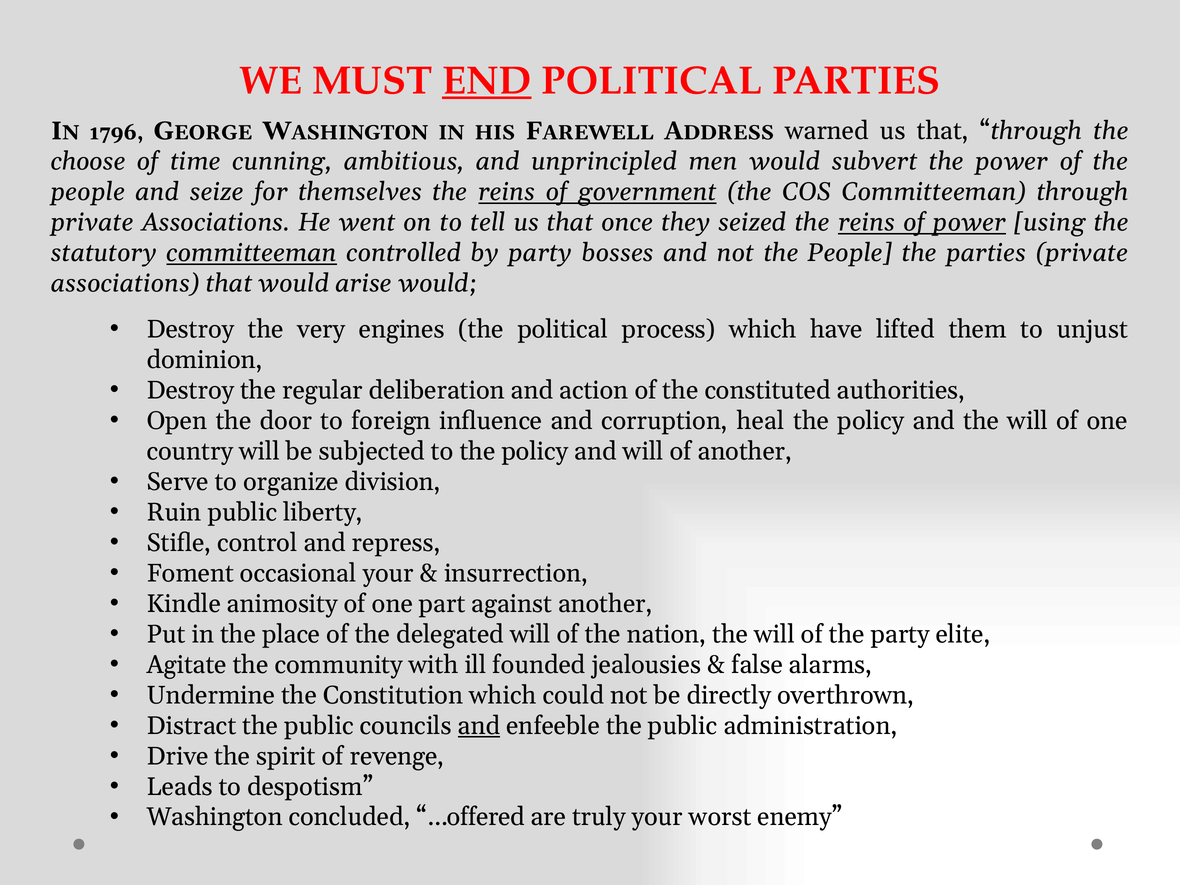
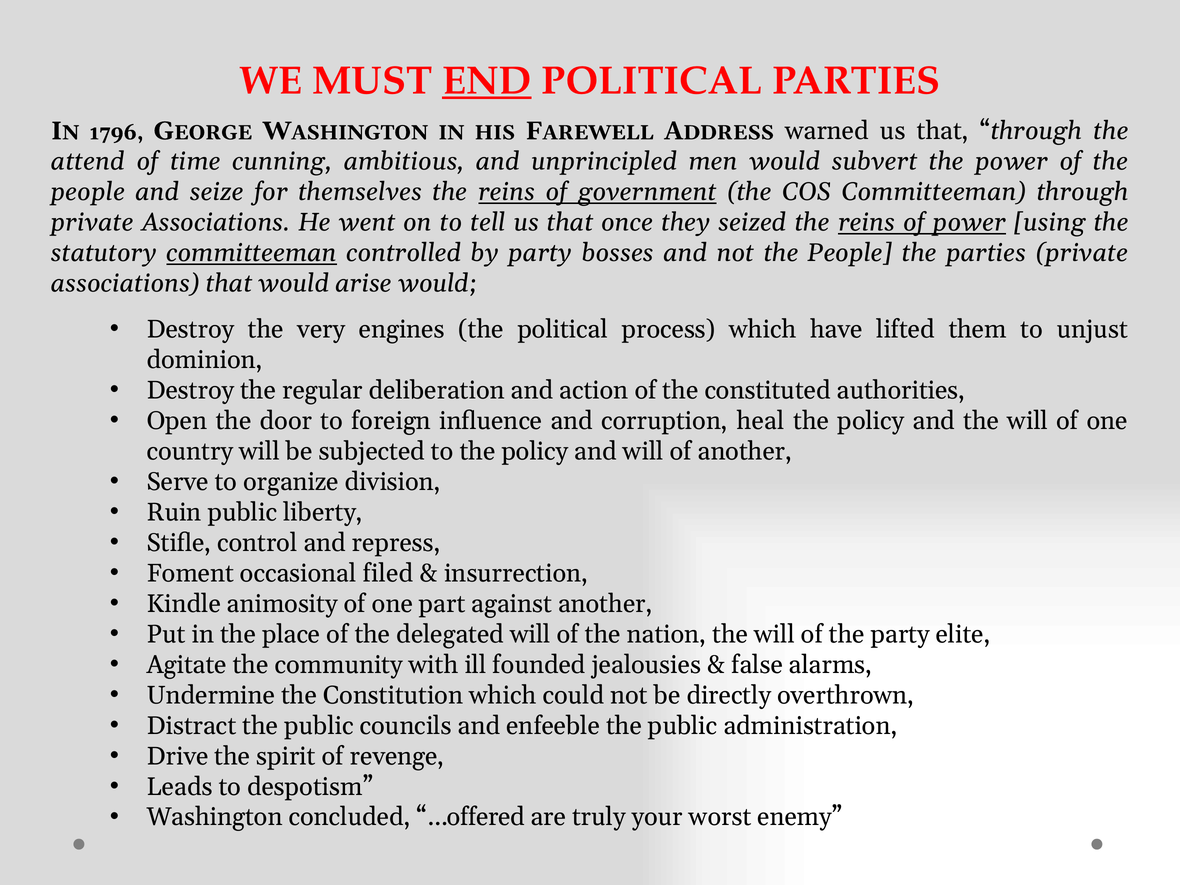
choose: choose -> attend (88, 161)
occasional your: your -> filed (388, 573)
and underline: present -> none (479, 726)
